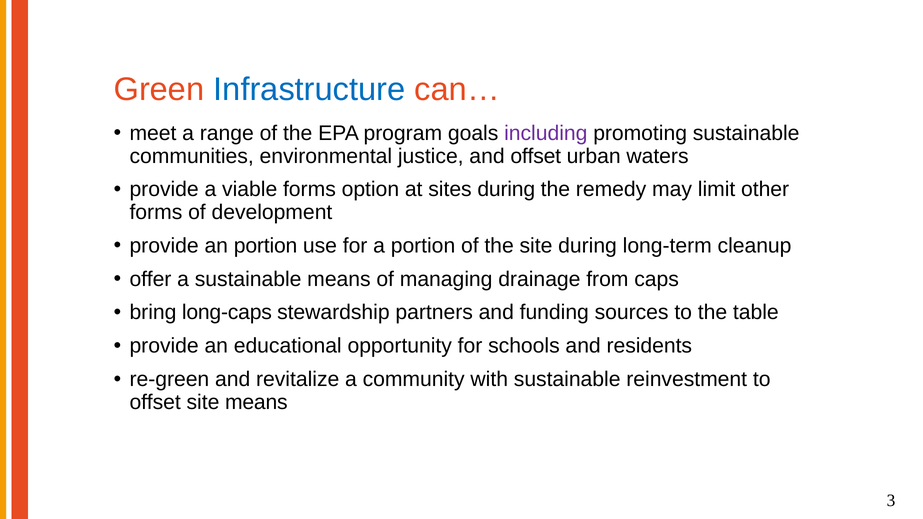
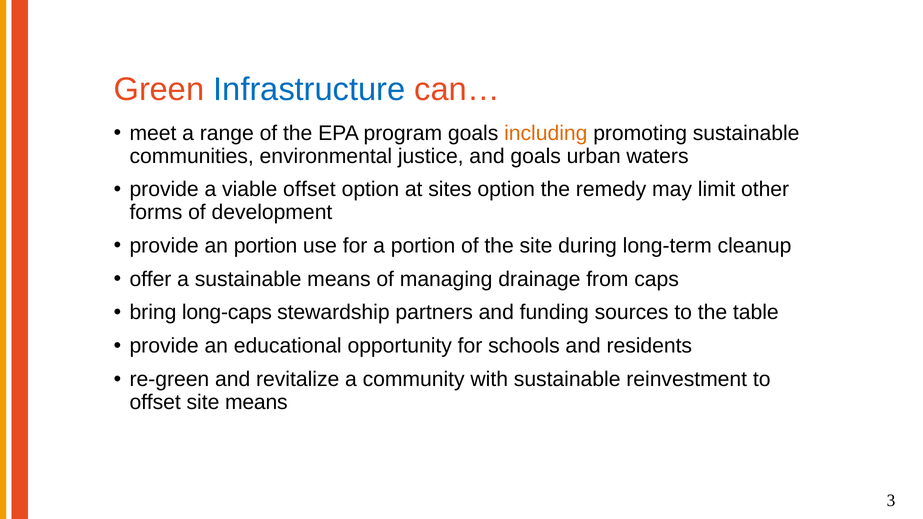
including colour: purple -> orange (546, 133)
and offset: offset -> goals (536, 156)
viable forms: forms -> offset (309, 190)
sites during: during -> option (506, 190)
